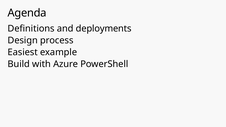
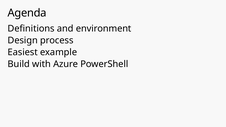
deployments: deployments -> environment (104, 29)
